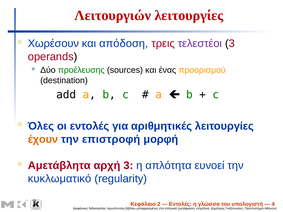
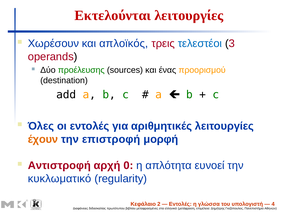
Λειτουργιών: Λειτουργιών -> Εκτελούνται (113, 15)
απόδοση: απόδοση -> απλοϊκός (124, 44)
τελεστέοι colour: purple -> blue (200, 44)
Αμετάβλητα: Αμετάβλητα -> Αντιστροφή (59, 166)
αρχή 3: 3 -> 0 (128, 166)
